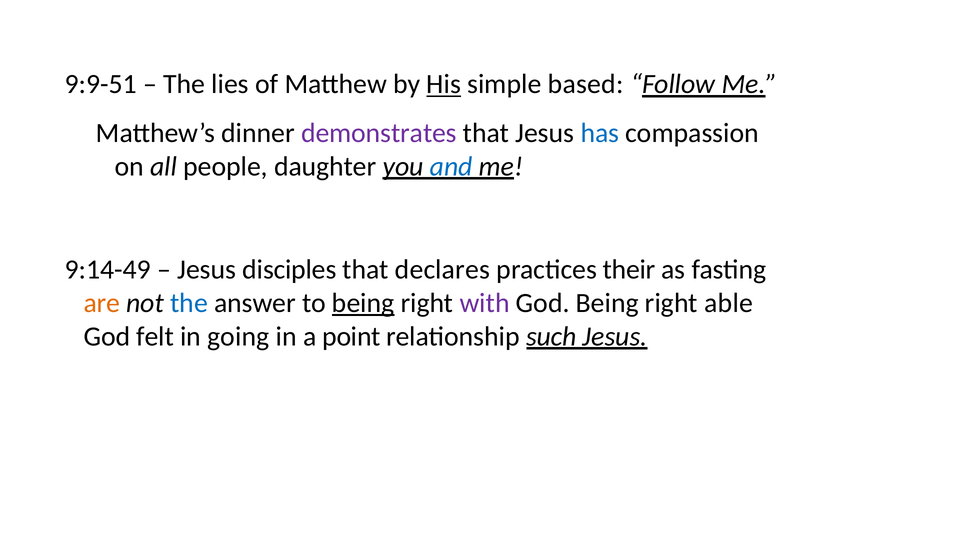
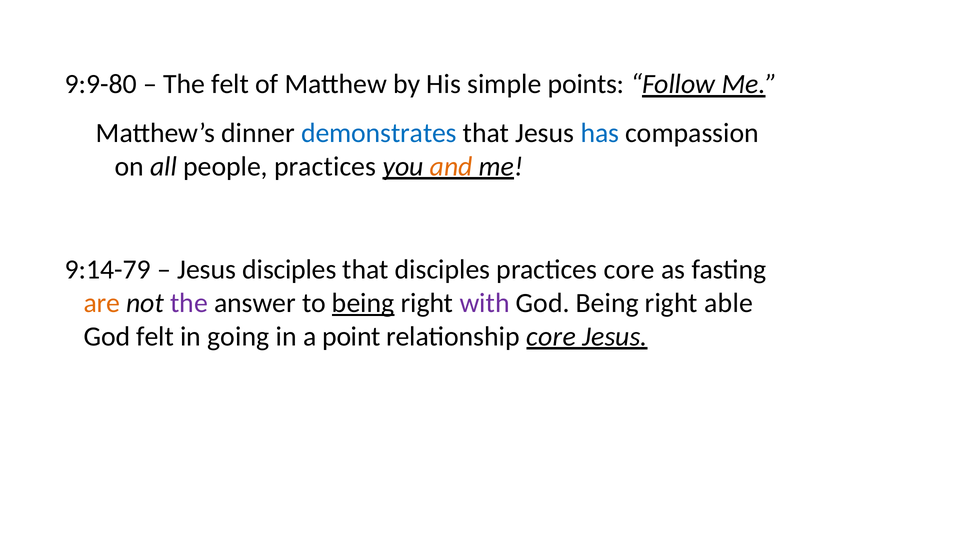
9:9-51: 9:9-51 -> 9:9-80 (101, 84)
The lies: lies -> felt (230, 84)
His underline: present -> none (444, 84)
based: based -> points (586, 84)
demonstrates colour: purple -> blue (379, 133)
people daughter: daughter -> practices (325, 166)
and colour: blue -> orange (451, 166)
9:14-49: 9:14-49 -> 9:14-79 (108, 270)
that declares: declares -> disciples (443, 270)
practices their: their -> core (629, 270)
the colour: blue -> purple (189, 303)
relationship such: such -> core (551, 336)
